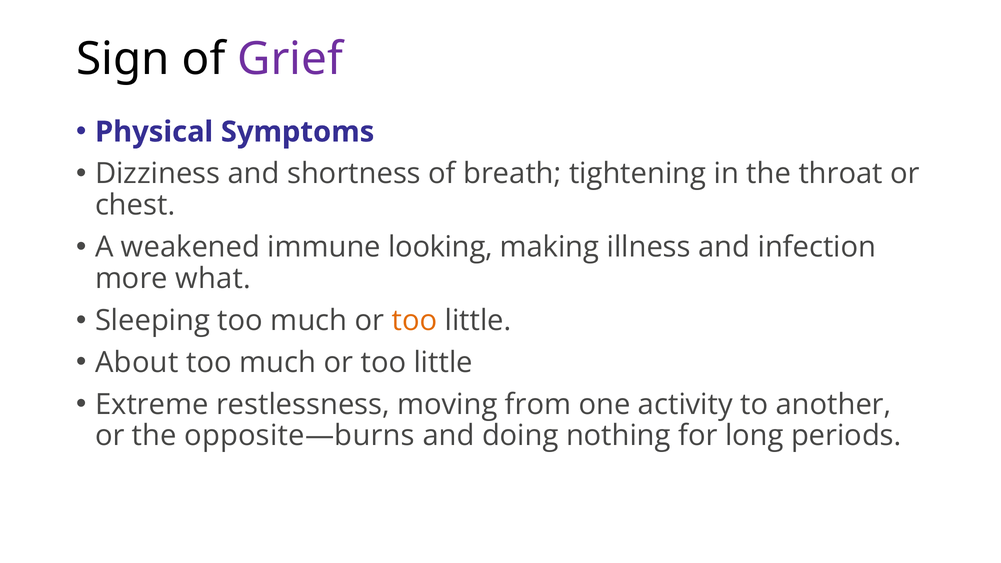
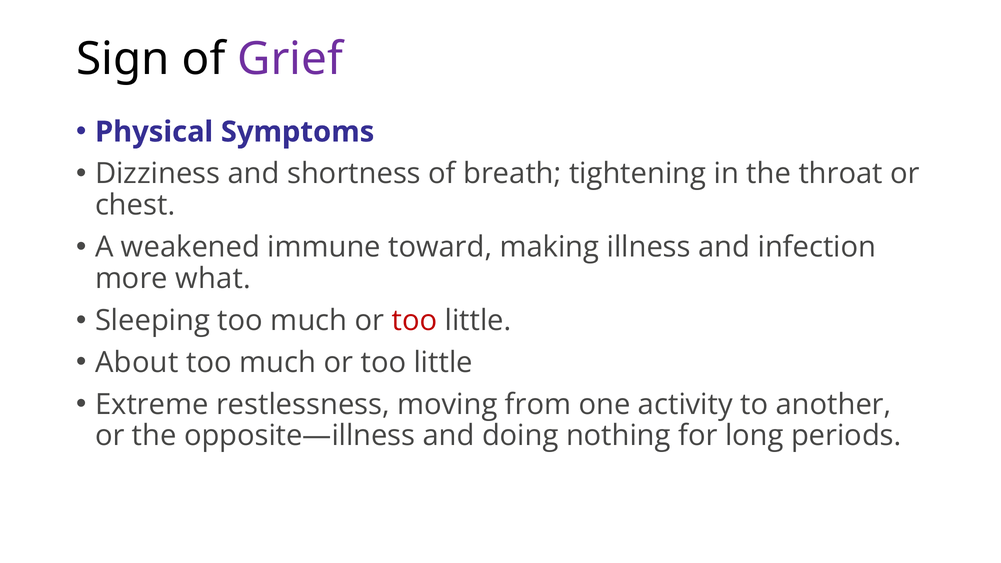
looking: looking -> toward (440, 247)
too colour: orange -> red (415, 321)
opposite—burns: opposite—burns -> opposite—illness (300, 436)
